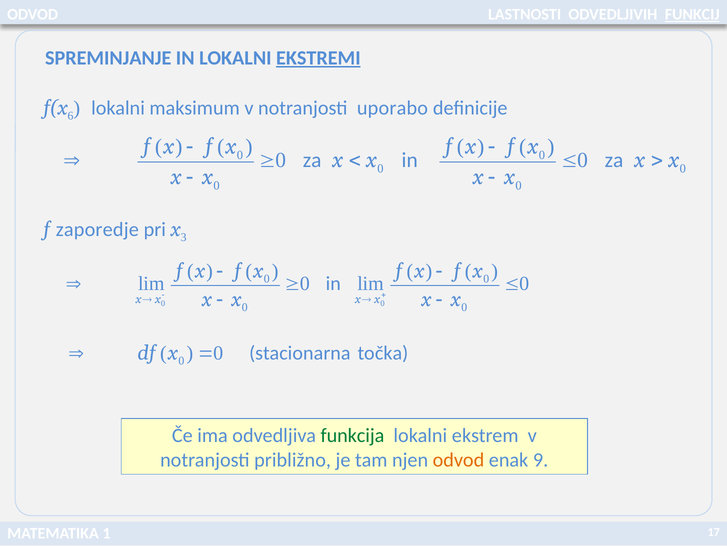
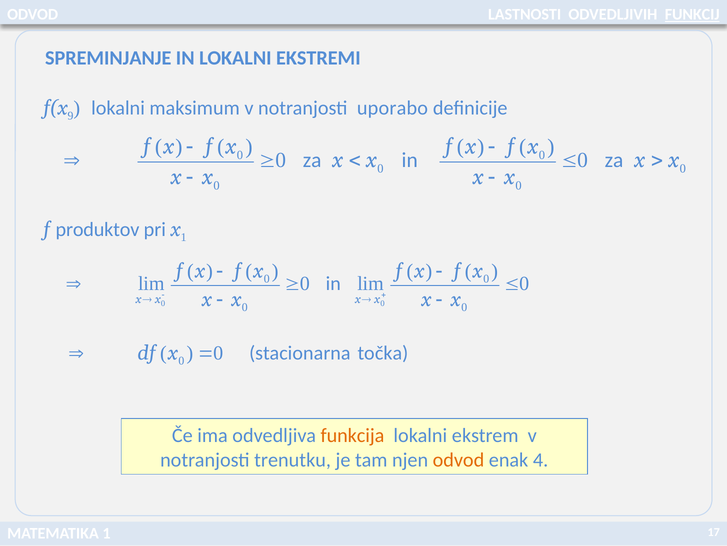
EKSTREMI underline: present -> none (318, 58)
6: 6 -> 9 (70, 116)
zaporedje: zaporedje -> produktov (97, 229)
3: 3 -> 1 (184, 237)
funkcija colour: green -> orange (352, 435)
približno: približno -> trenutku (293, 459)
9: 9 -> 4 (541, 459)
